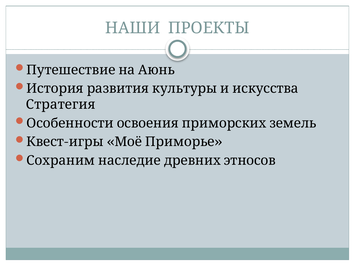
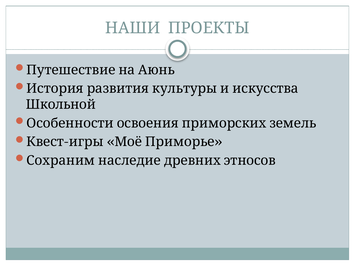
Стратегия: Стратегия -> Школьной (61, 105)
